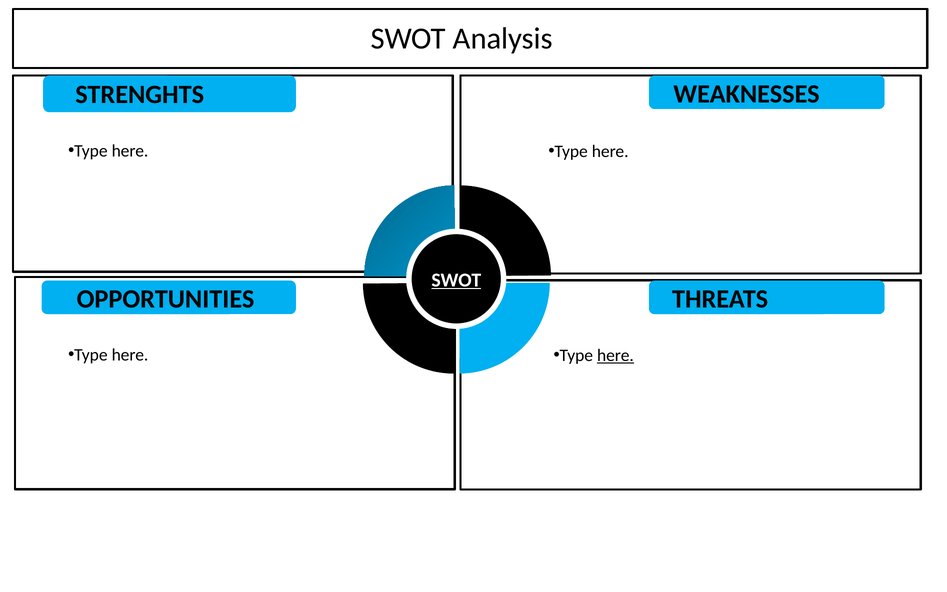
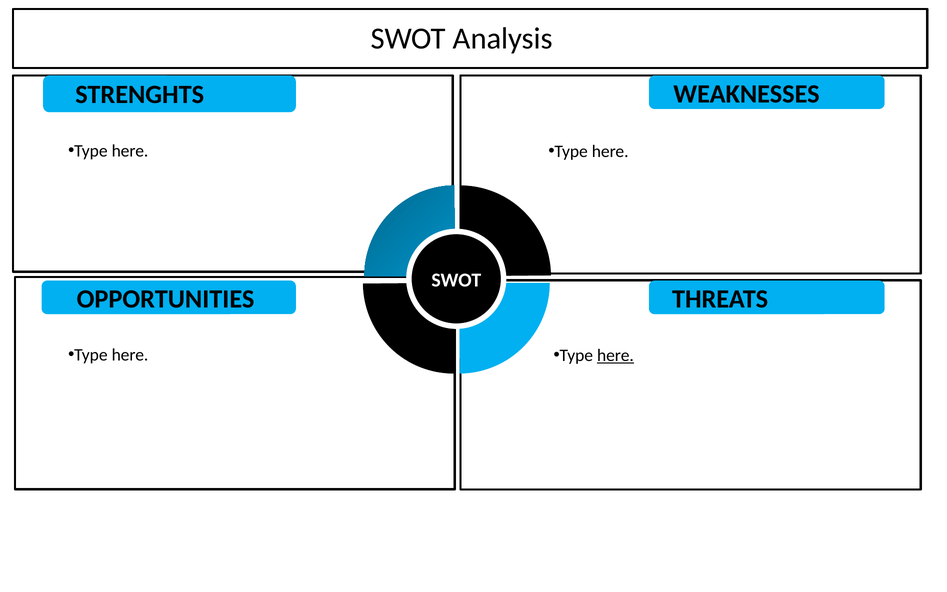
SWOT underline: present -> none (456, 280)
